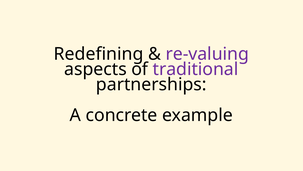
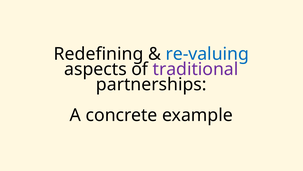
re-valuing colour: purple -> blue (207, 54)
